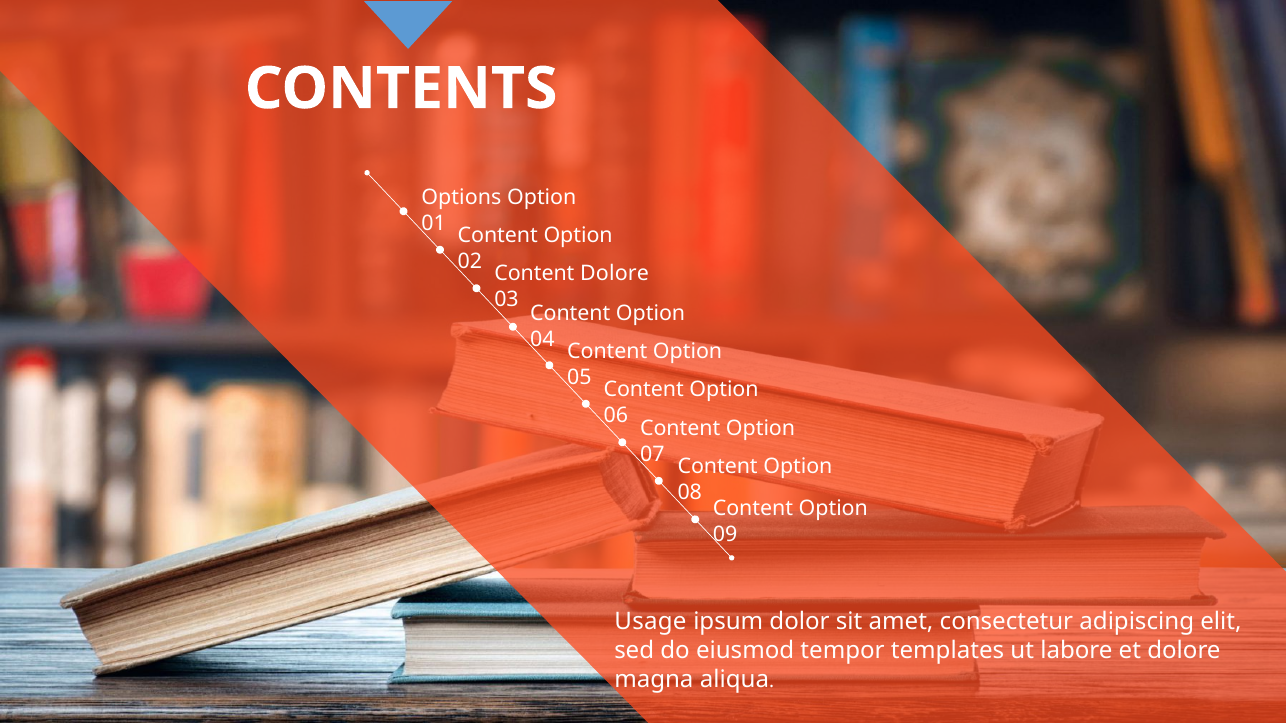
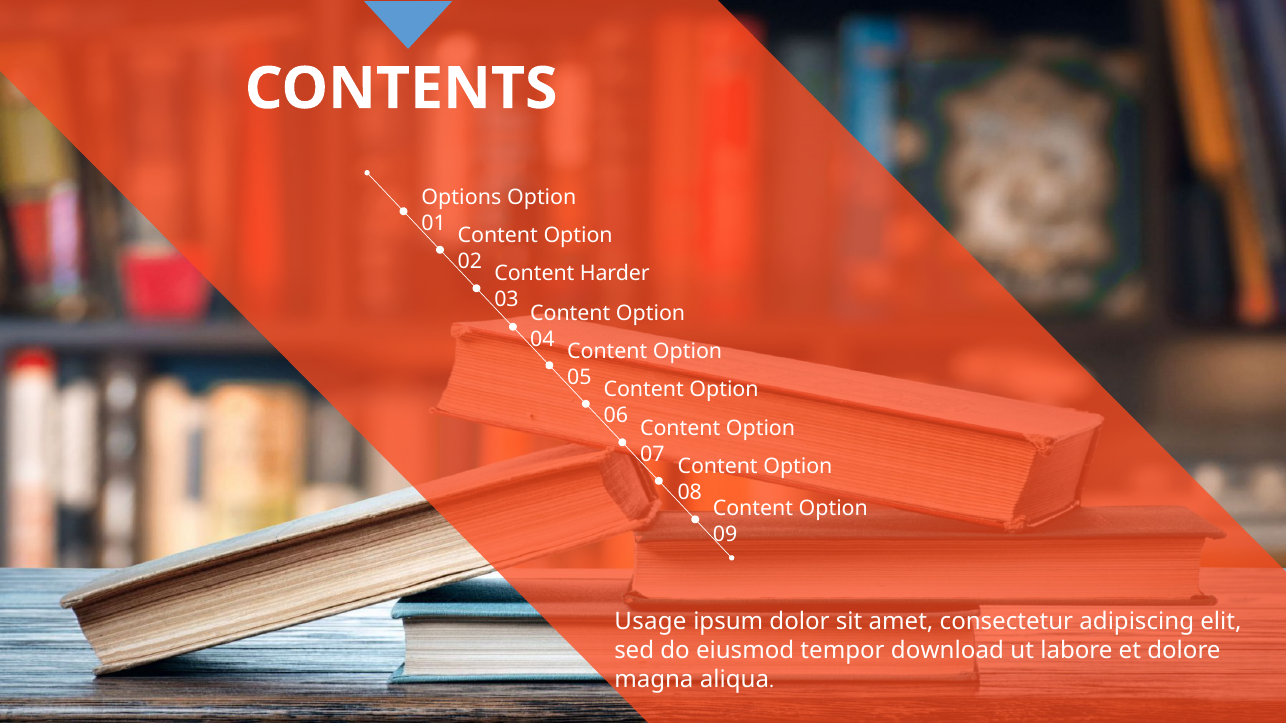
Content Dolore: Dolore -> Harder (615, 274)
templates: templates -> download (947, 651)
